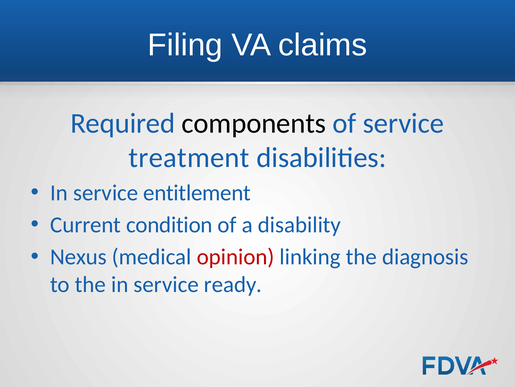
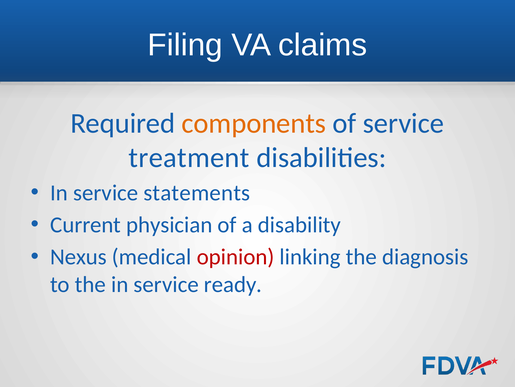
components colour: black -> orange (254, 123)
entitlement: entitlement -> statements (197, 192)
condition: condition -> physician (169, 224)
